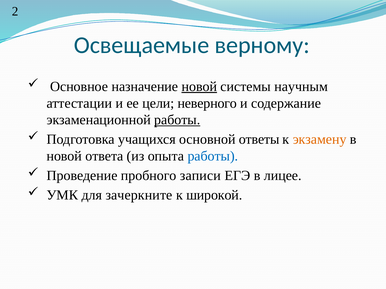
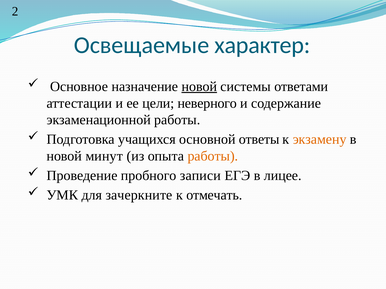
верному: верному -> характер (262, 45)
научным: научным -> ответами (301, 87)
работы underline: present -> none (177, 120)
ответа: ответа -> минут (104, 156)
работы colour: blue -> orange (213, 156)
широкой: широкой -> отмечать (214, 195)
